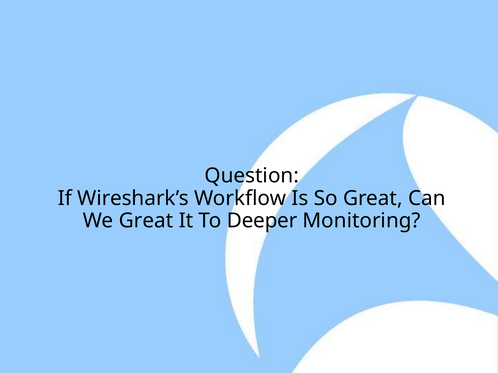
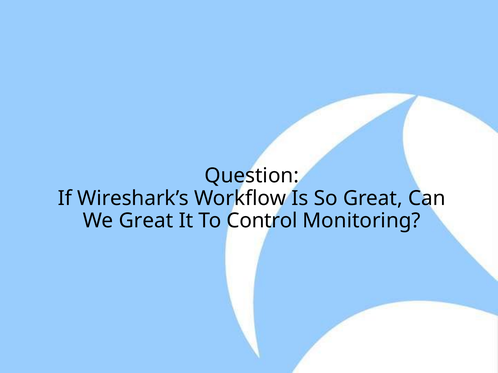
Deeper: Deeper -> Control (262, 221)
